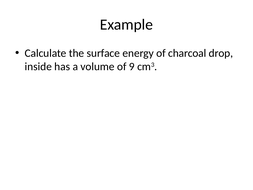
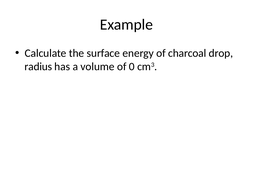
inside: inside -> radius (38, 67)
9: 9 -> 0 (132, 67)
